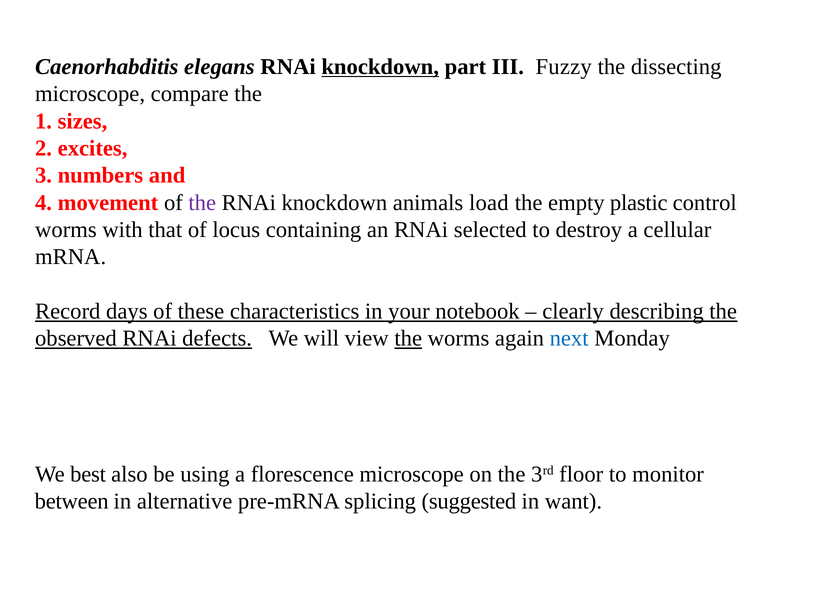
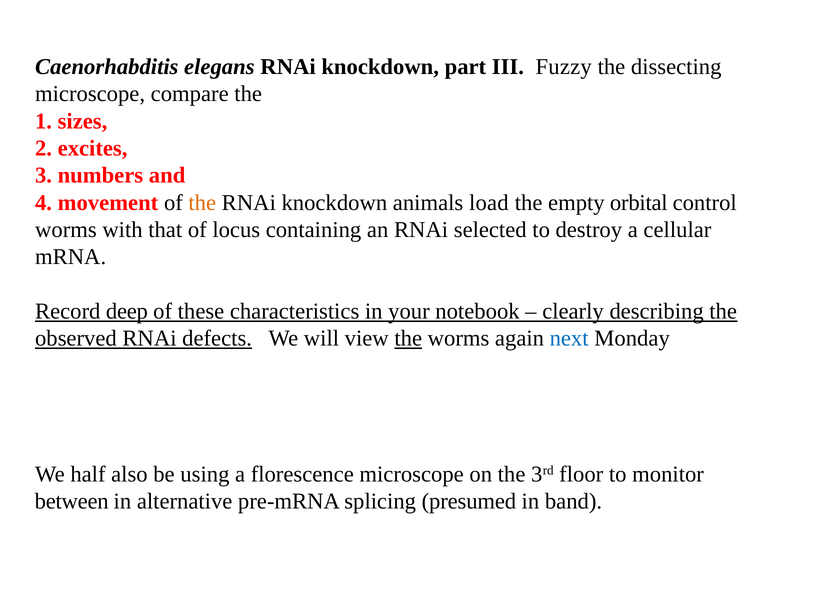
knockdown underline: present -> none (380, 67)
the colour: purple -> orange (202, 202)
plastic: plastic -> orbital (639, 202)
days: days -> deep (127, 311)
best: best -> half (88, 474)
suggested: suggested -> presumed (469, 501)
want: want -> band (573, 501)
